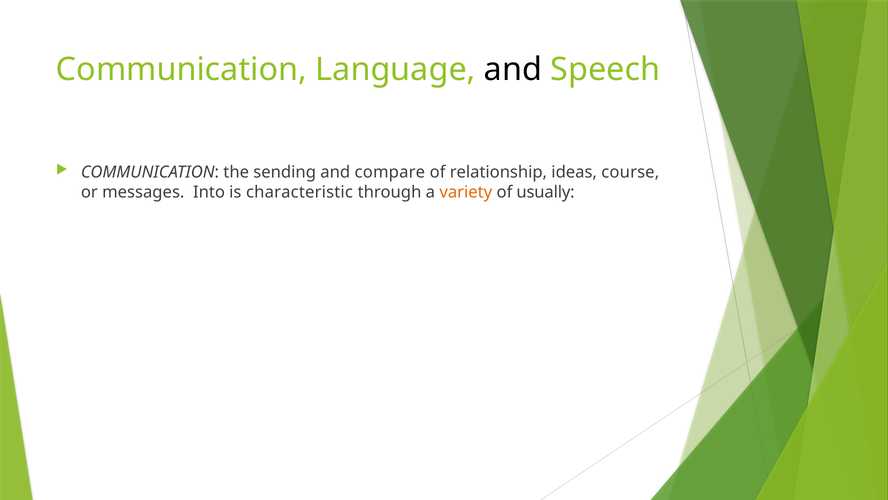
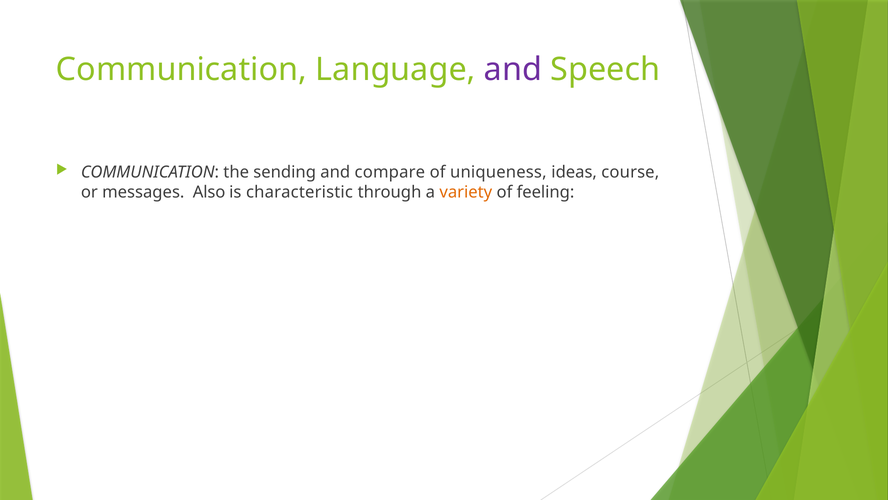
and colour: black -> purple (513, 69)
relationship: relationship -> uniqueness (498, 172)
Into: Into -> Also (209, 192)
usually: usually -> feeling (545, 192)
